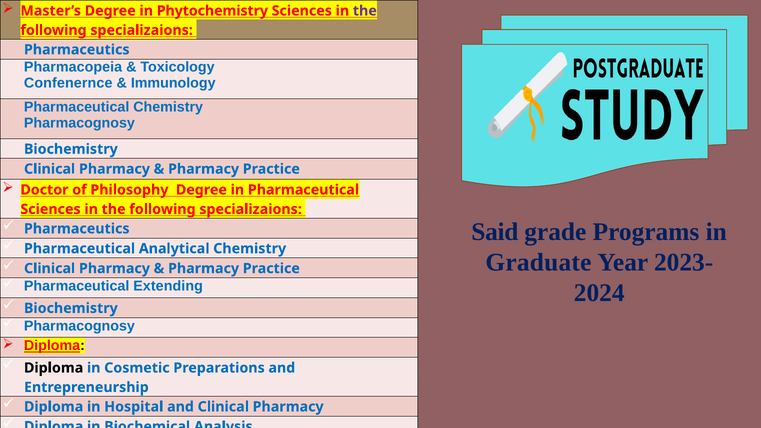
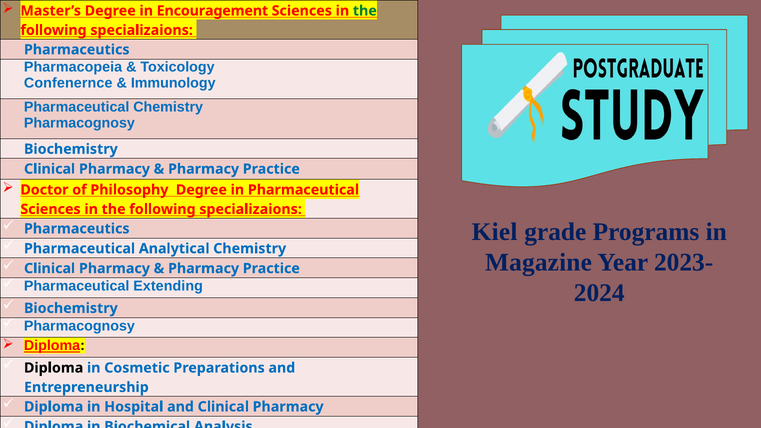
Phytochemistry: Phytochemistry -> Encouragement (212, 11)
the colour: purple -> green (365, 11)
Said: Said -> Kiel (495, 232)
Graduate: Graduate -> Magazine (538, 262)
